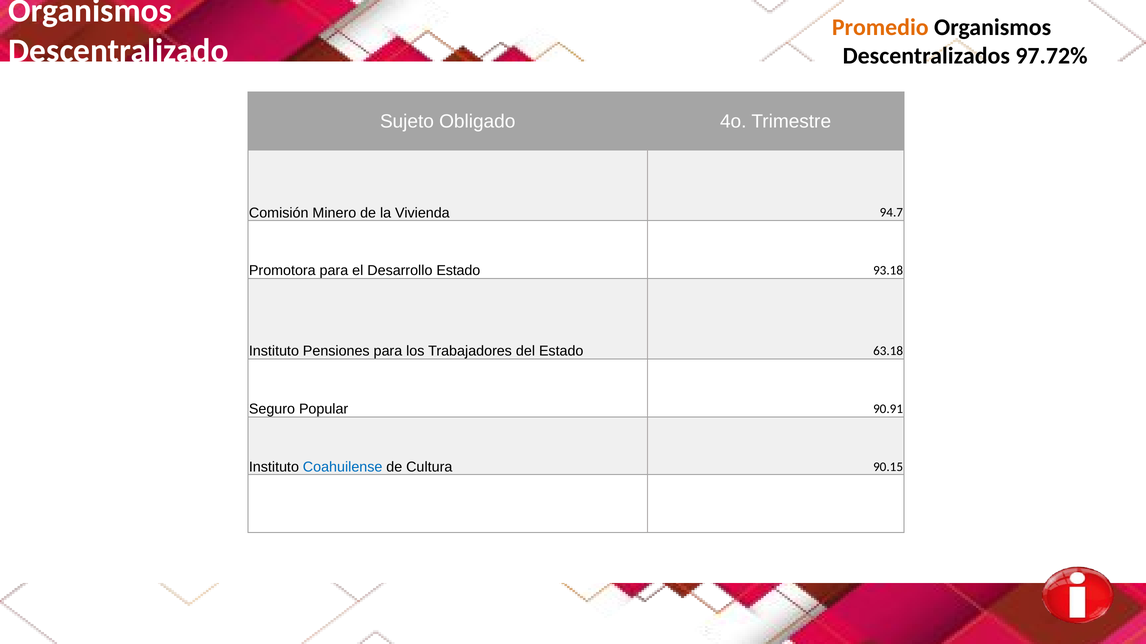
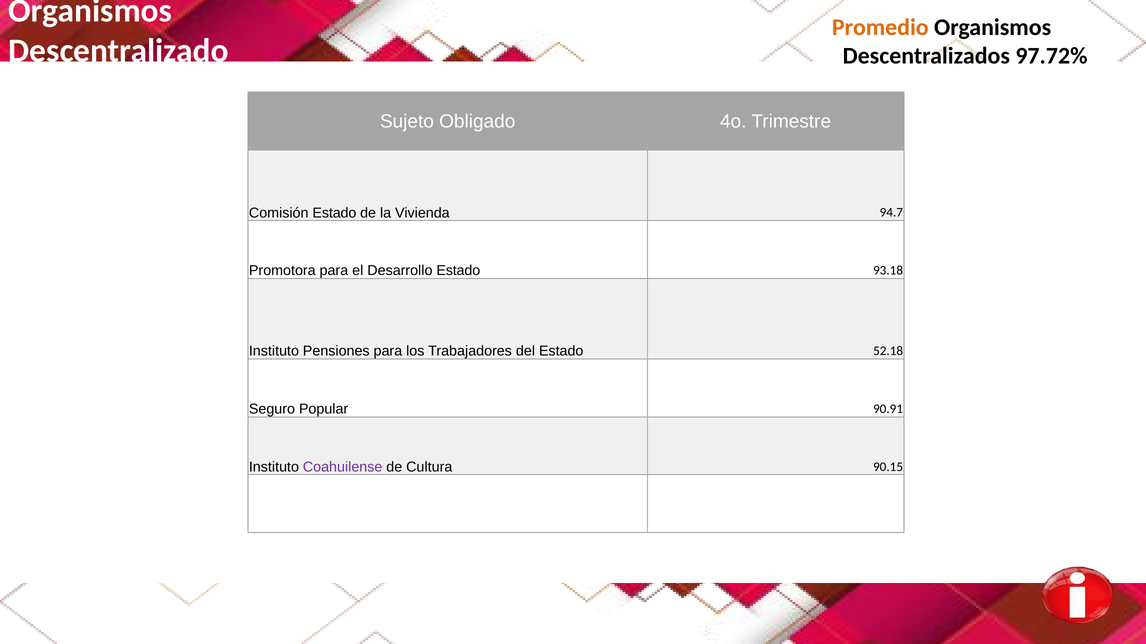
Comisión Minero: Minero -> Estado (334, 213)
63.18: 63.18 -> 52.18 (888, 351)
Coahuilense colour: blue -> purple (343, 467)
